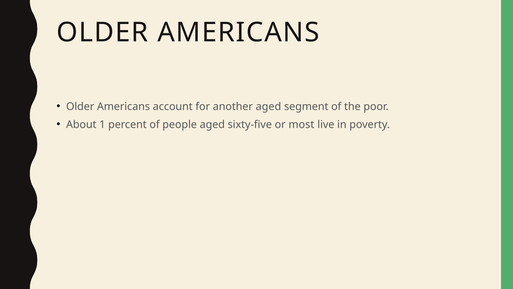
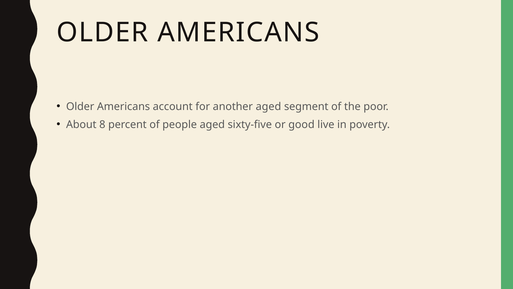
1: 1 -> 8 (102, 124)
most: most -> good (301, 124)
